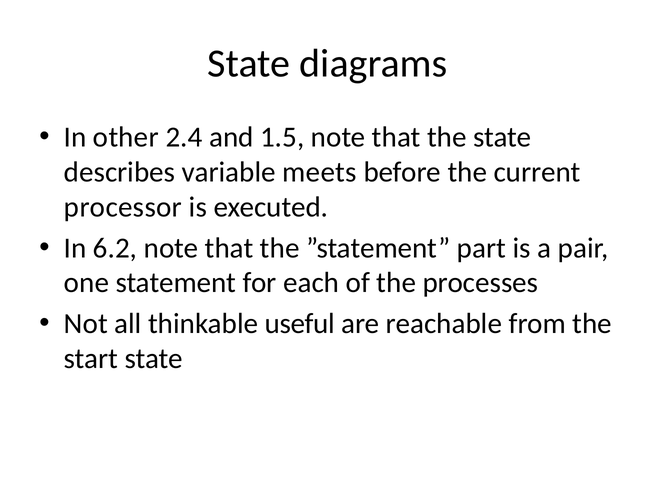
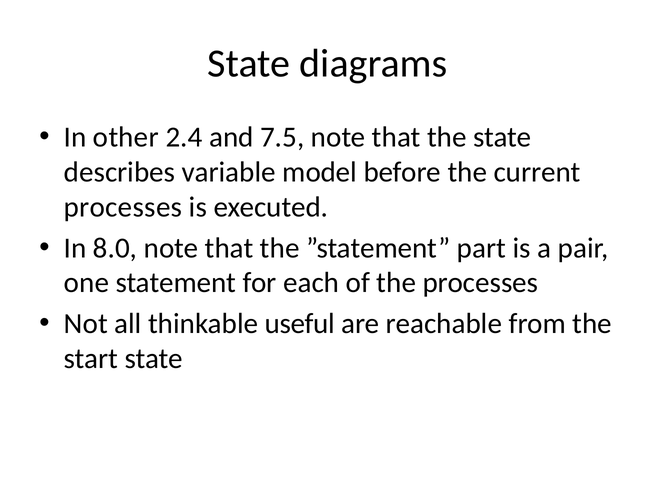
1.5: 1.5 -> 7.5 (282, 137)
meets: meets -> model (320, 172)
processor: processor -> processes (123, 207)
6.2: 6.2 -> 8.0 (115, 248)
